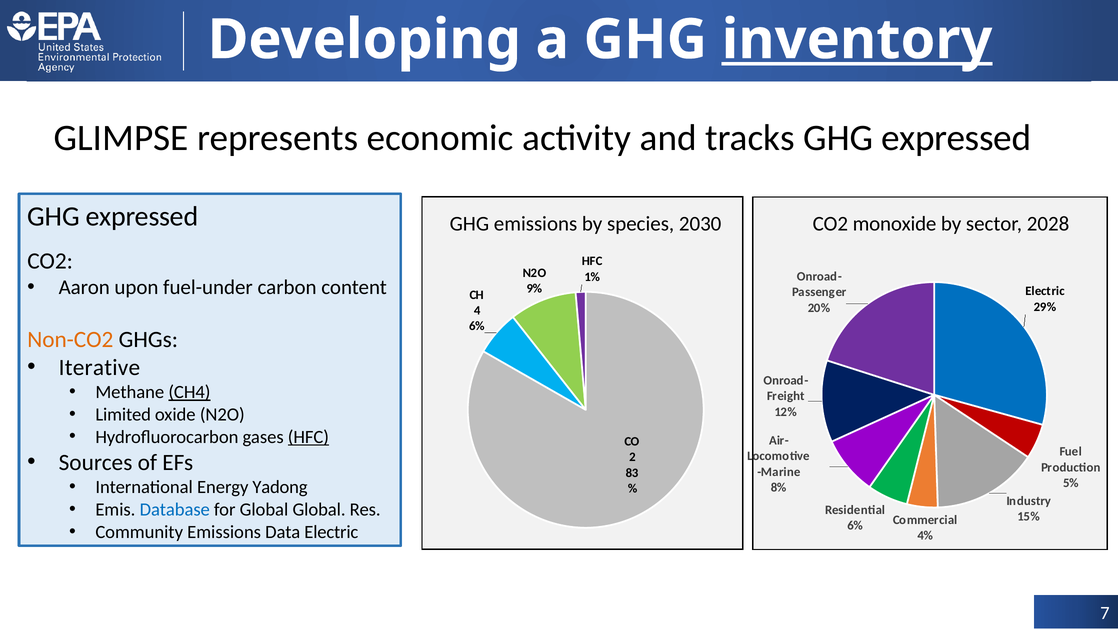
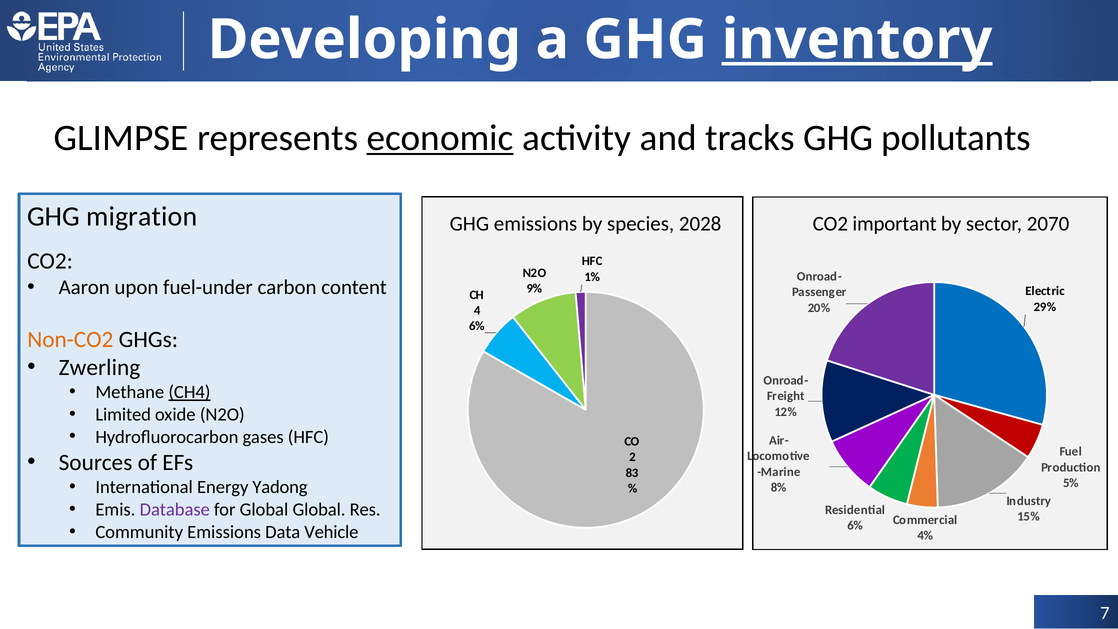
economic underline: none -> present (440, 138)
tracks GHG expressed: expressed -> pollutants (956, 138)
expressed: expressed -> migration (142, 217)
2030: 2030 -> 2028 (700, 224)
monoxide: monoxide -> important (895, 224)
2028: 2028 -> 2070 (1048, 224)
Iterative: Iterative -> Zwerling (100, 367)
HFC underline: present -> none (308, 437)
Database colour: blue -> purple (175, 509)
Data Electric: Electric -> Vehicle (331, 532)
